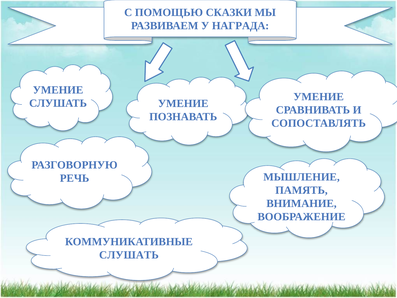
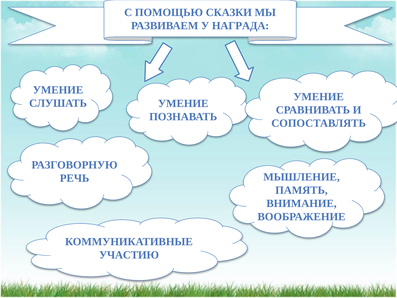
СЛУШАТЬ: СЛУШАТЬ -> УЧАСТИЮ (129, 255)
